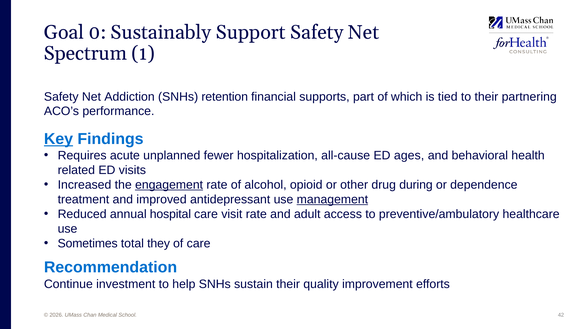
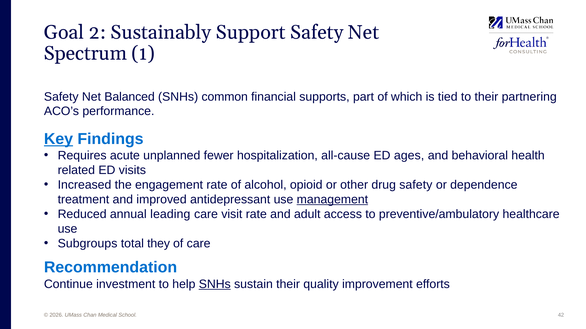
0: 0 -> 2 (97, 32)
Addiction: Addiction -> Balanced (130, 97)
retention: retention -> common (225, 97)
engagement underline: present -> none (169, 185)
drug during: during -> safety (416, 185)
hospital: hospital -> leading (170, 214)
Sometimes: Sometimes -> Subgroups (88, 244)
SNHs underline: none -> present (215, 285)
